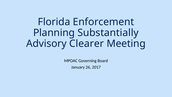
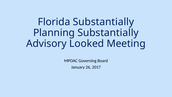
Florida Enforcement: Enforcement -> Substantially (103, 22)
Clearer: Clearer -> Looked (87, 44)
